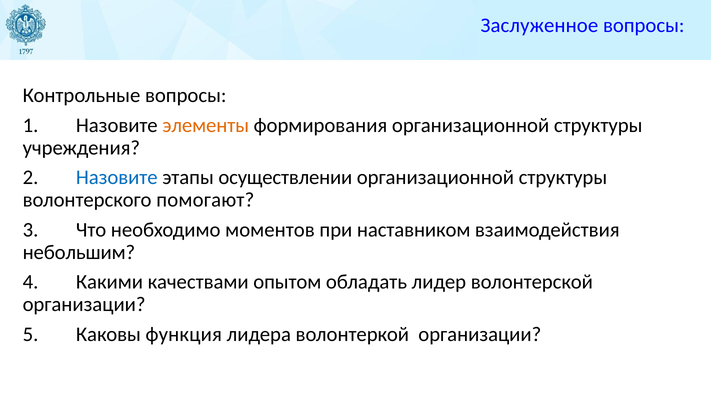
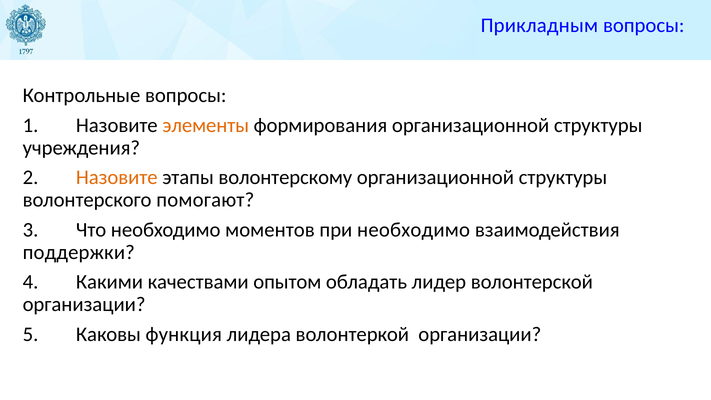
Заслуженное: Заслуженное -> Прикладным (539, 26)
Назовите colour: blue -> orange (117, 178)
осуществлении: осуществлении -> волонтерскому (285, 178)
при наставником: наставником -> необходимо (414, 230)
небольшим: небольшим -> поддержки (79, 252)
